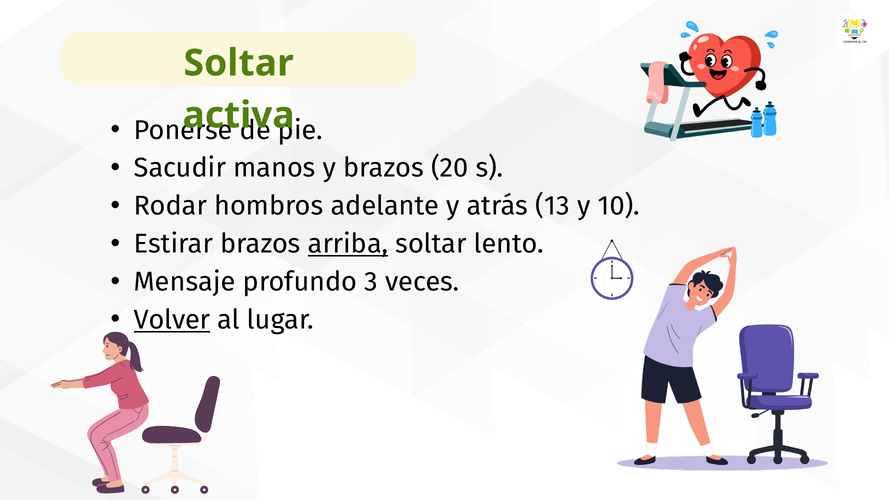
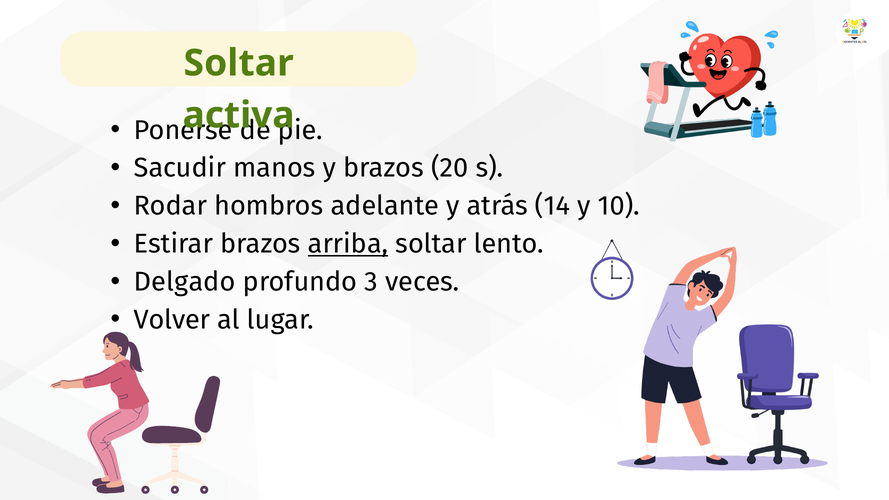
13: 13 -> 14 (553, 206)
Mensaje: Mensaje -> Delgado (185, 282)
Volver underline: present -> none (172, 320)
